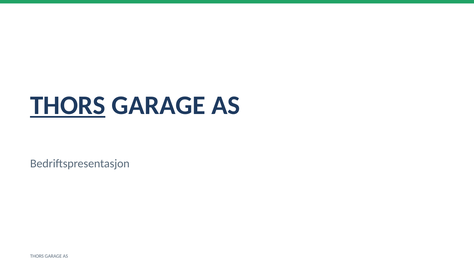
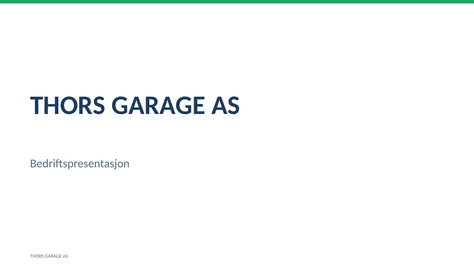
THORS underline: present -> none (68, 105)
